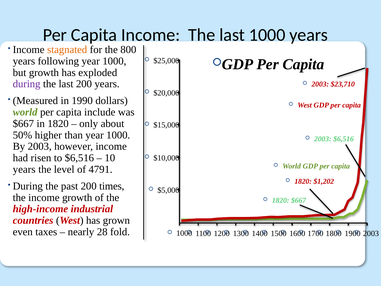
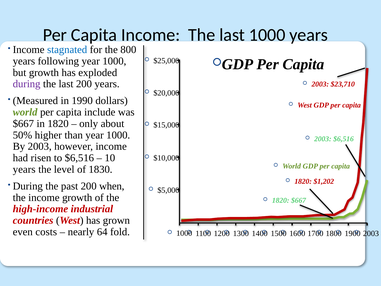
stagnated colour: orange -> blue (67, 50)
4791: 4791 -> 1830 (101, 169)
times: times -> when (112, 186)
taxes: taxes -> costs (46, 232)
28: 28 -> 64 (102, 232)
